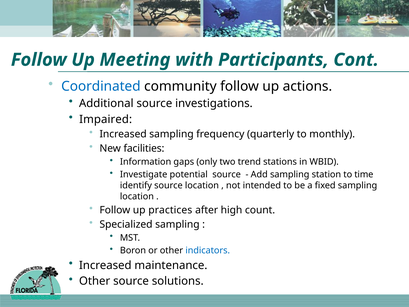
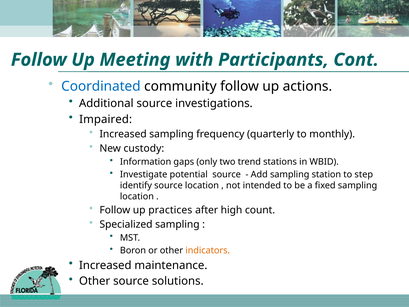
facilities: facilities -> custody (144, 148)
time: time -> step (364, 174)
indicators colour: blue -> orange (208, 250)
